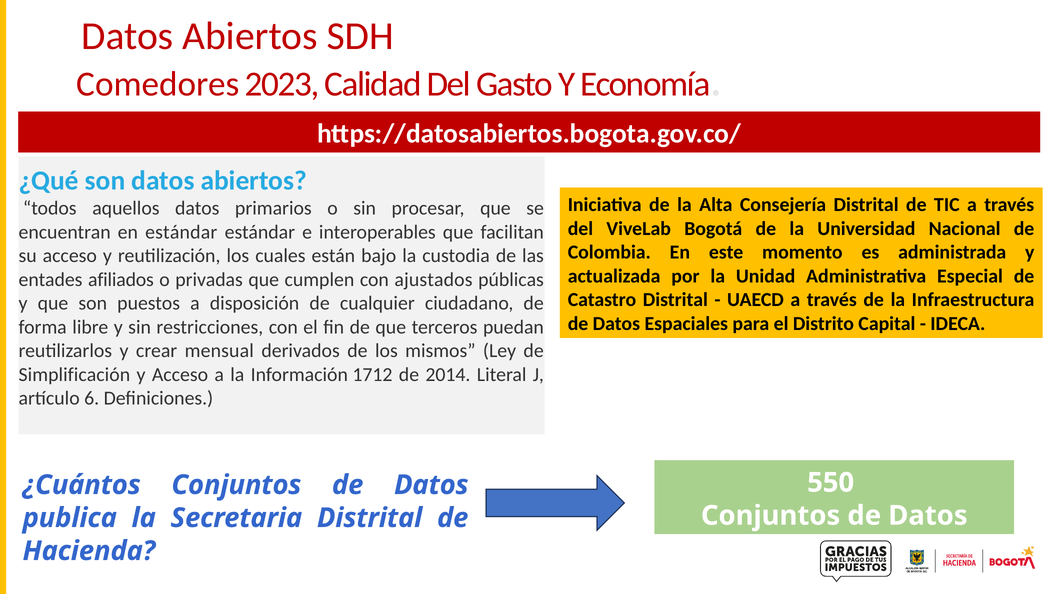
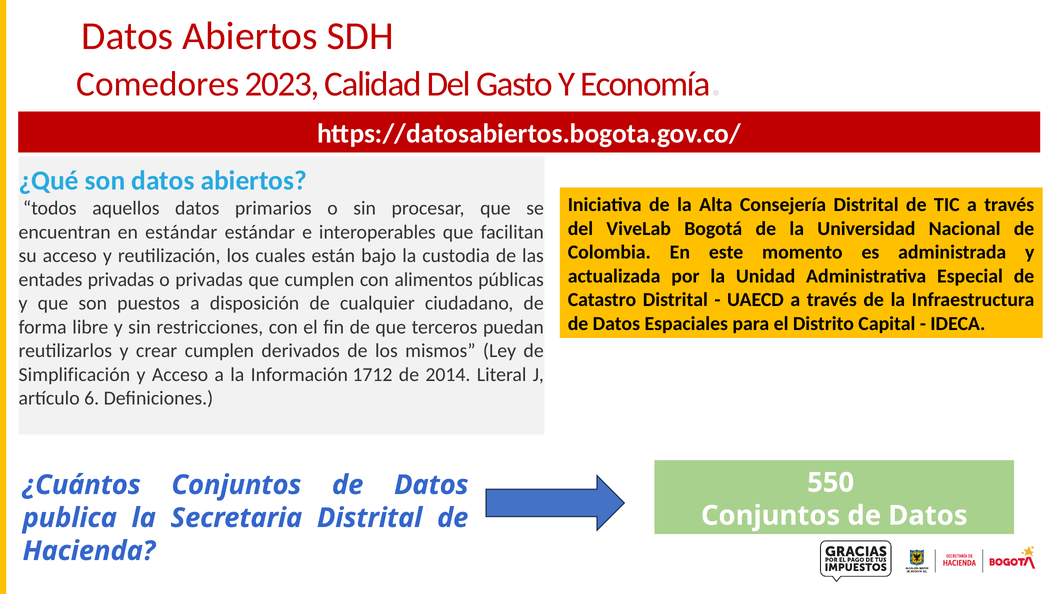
entades afiliados: afiliados -> privadas (121, 280)
ajustados: ajustados -> alimentos (434, 280)
crear mensual: mensual -> cumplen (219, 351)
